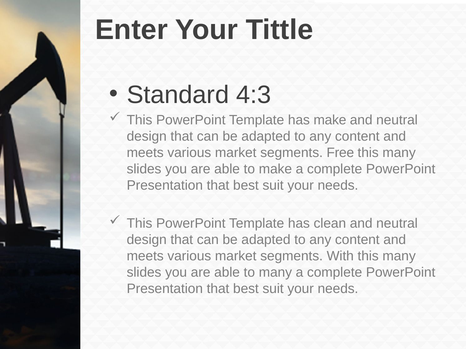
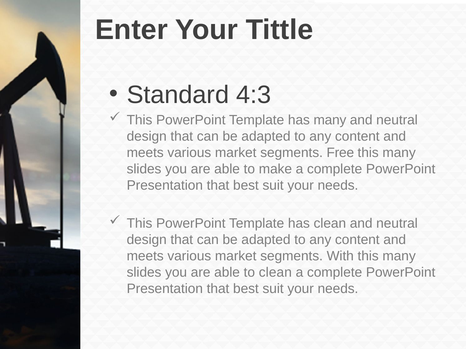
has make: make -> many (330, 120)
to many: many -> clean (275, 273)
